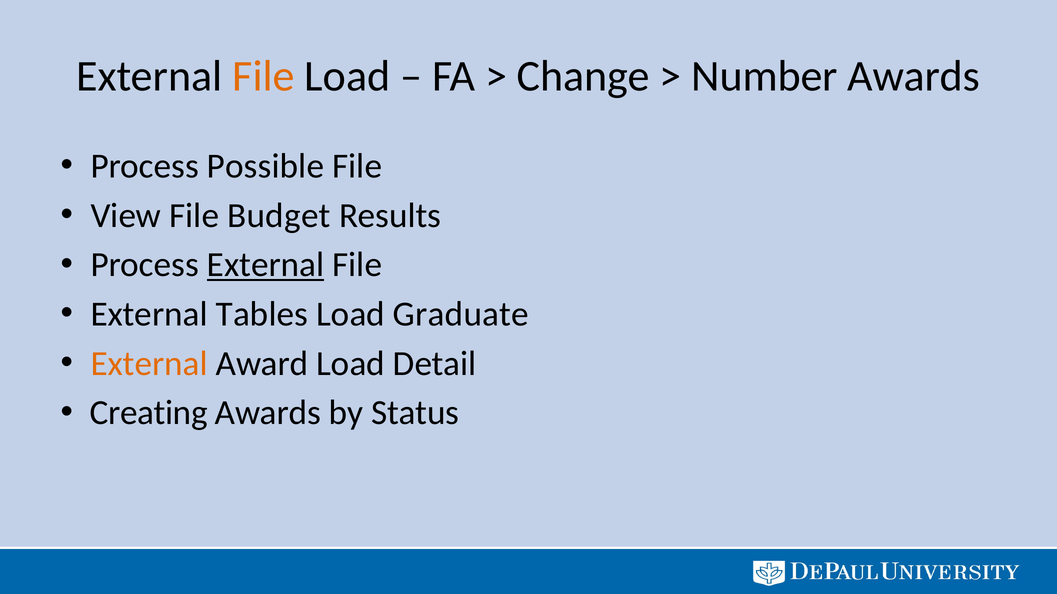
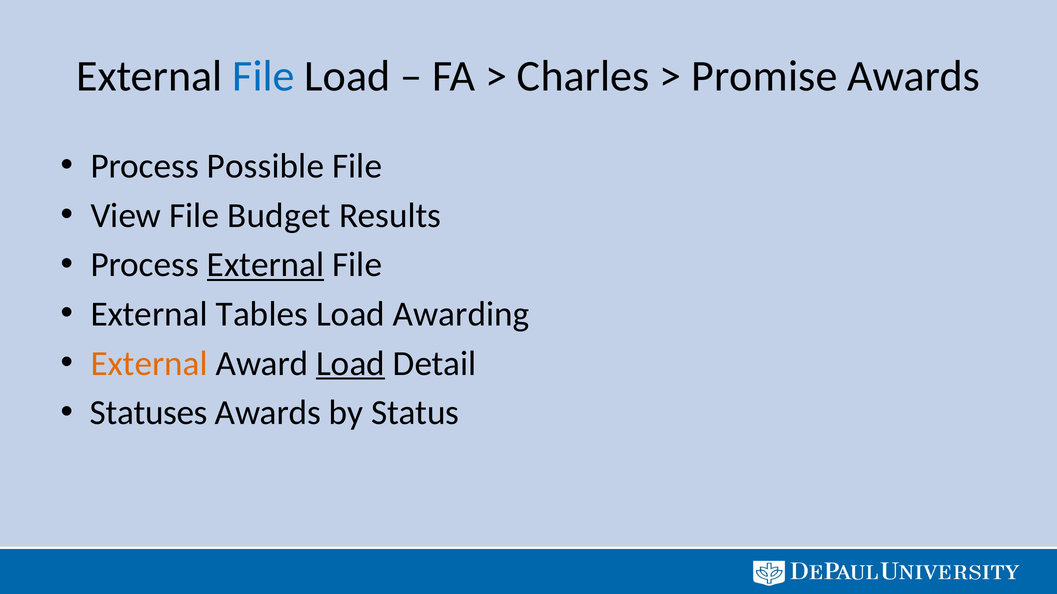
File colour: orange -> blue (263, 76)
Change: Change -> Charles (583, 76)
Number: Number -> Promise (764, 76)
Graduate: Graduate -> Awarding (461, 314)
Load underline: none -> present (351, 364)
Creating: Creating -> Statuses (149, 413)
